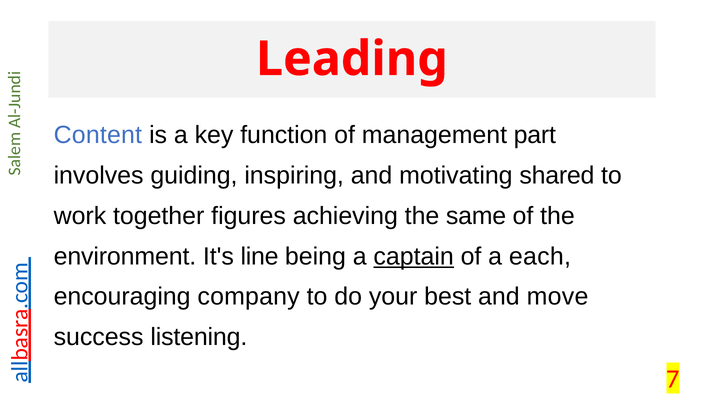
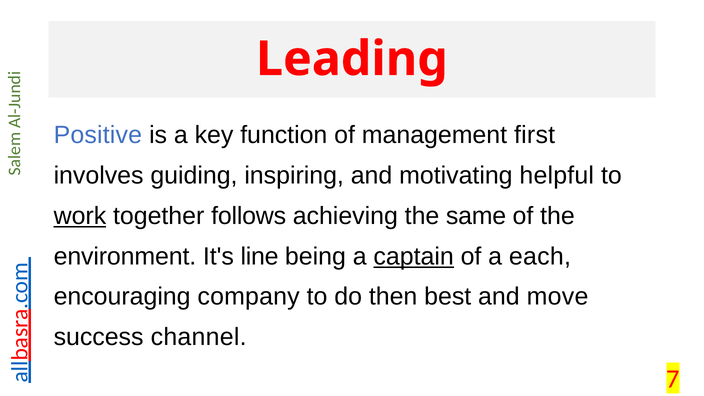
Content: Content -> Positive (98, 135)
part: part -> first (535, 135)
shared: shared -> helpful (557, 176)
work underline: none -> present (80, 216)
figures: figures -> follows (249, 216)
your: your -> then (393, 297)
listening: listening -> channel (199, 337)
